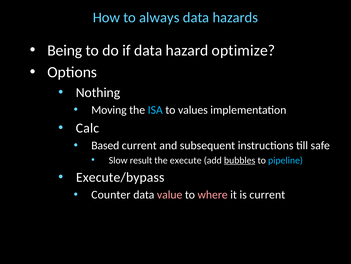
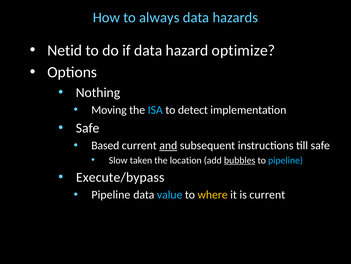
Being: Being -> Netid (65, 50)
values: values -> detect (193, 110)
Calc: Calc -> Safe (88, 128)
and underline: none -> present (168, 145)
result: result -> taken (141, 160)
execute: execute -> location (186, 160)
Counter: Counter -> Pipeline (111, 194)
value colour: pink -> light blue (170, 194)
where colour: pink -> yellow (213, 194)
